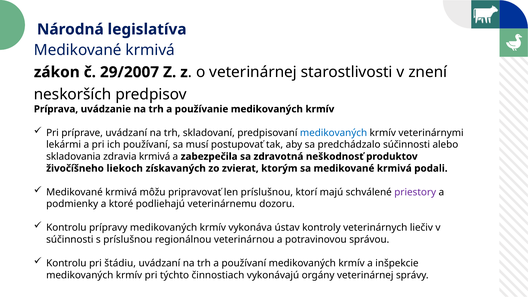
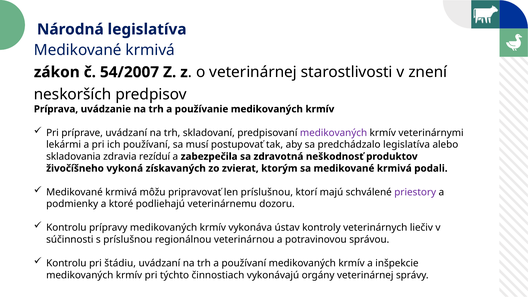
29/2007: 29/2007 -> 54/2007 (130, 72)
medikovaných colour: blue -> purple (334, 133)
predchádzalo súčinnosti: súčinnosti -> legislatíva (406, 145)
zdravia krmivá: krmivá -> rezíduí (155, 157)
liekoch: liekoch -> vykoná (125, 169)
